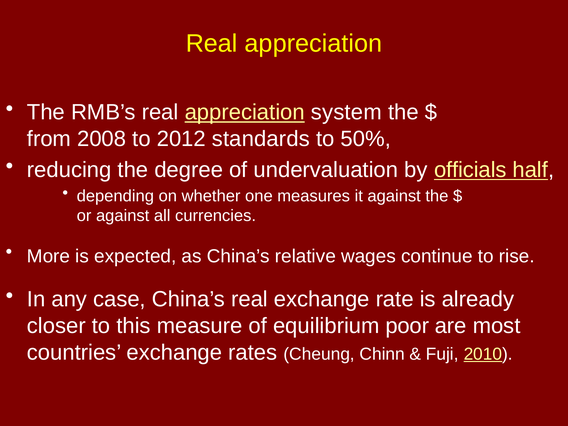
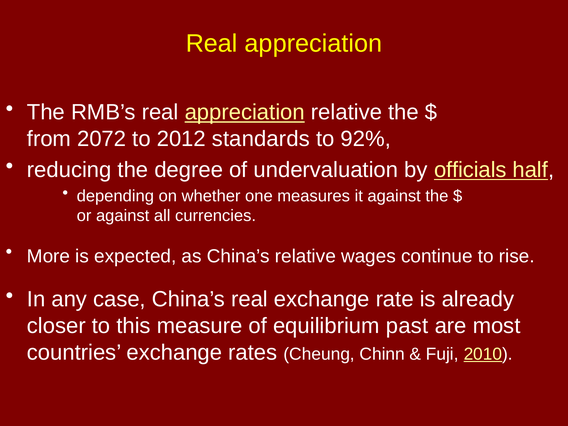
appreciation system: system -> relative (346, 112)
2008: 2008 -> 2072 (102, 139)
50%: 50% -> 92% (366, 139)
poor: poor -> past (407, 326)
